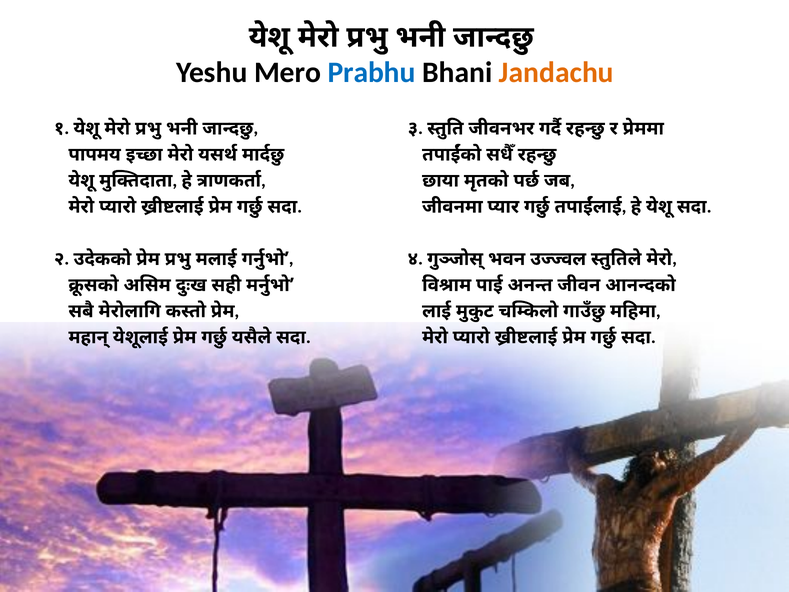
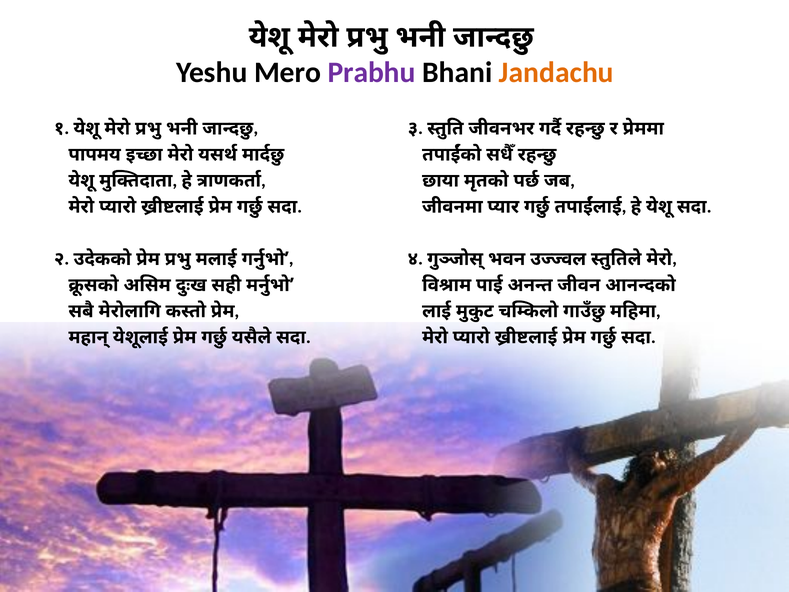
Prabhu colour: blue -> purple (372, 72)
